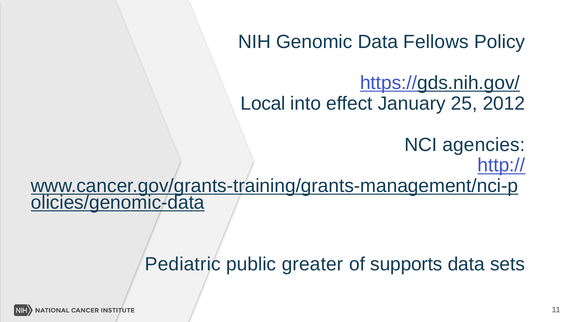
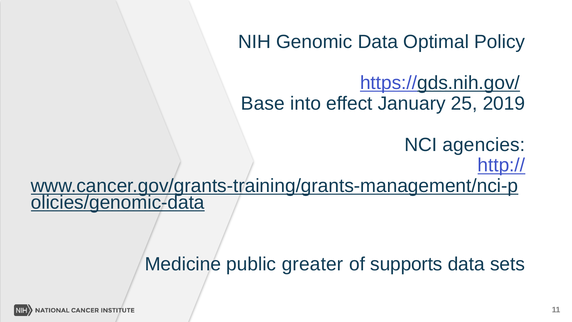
Fellows: Fellows -> Optimal (436, 42)
Local: Local -> Base (263, 103)
2012: 2012 -> 2019 (504, 103)
Pediatric: Pediatric -> Medicine (183, 264)
